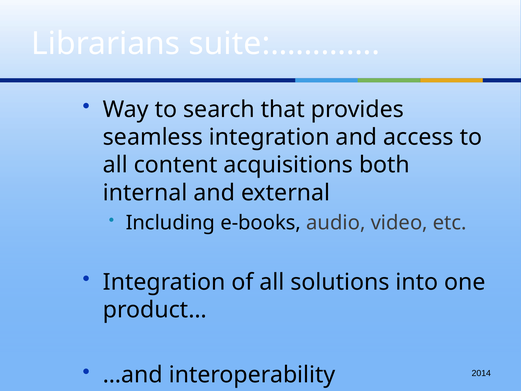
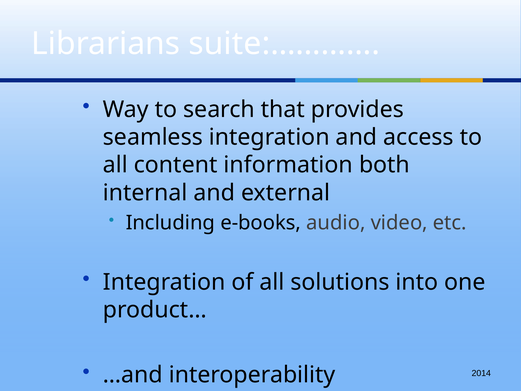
acquisitions: acquisitions -> information (288, 165)
